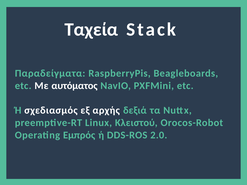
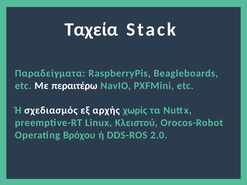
αυτόματος: αυτόματος -> περαιτέρω (74, 86)
δεξιά: δεξιά -> χωρίς (135, 111)
Εμπρός: Εμπρός -> Βρόχου (79, 135)
